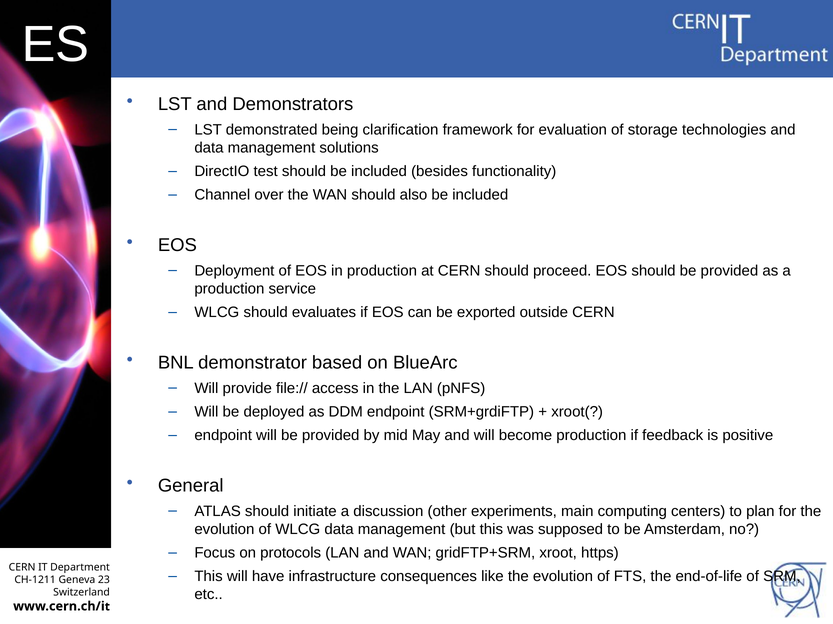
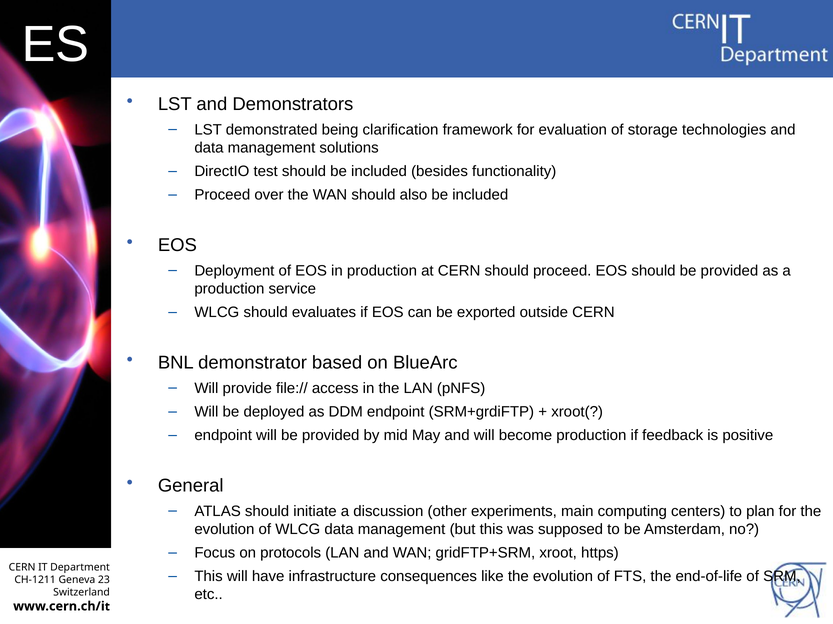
Channel: Channel -> Proceed (222, 195)
